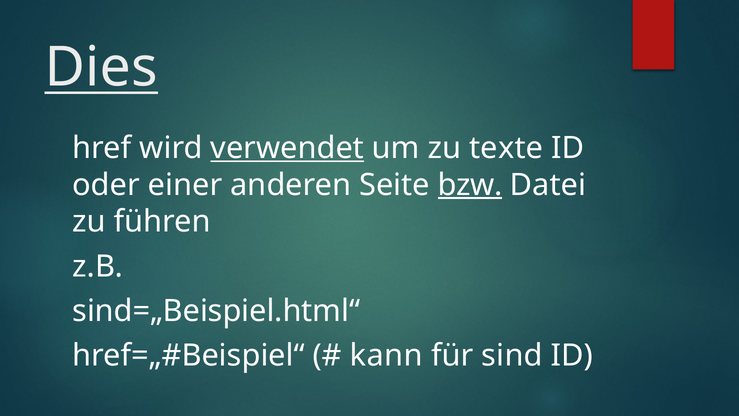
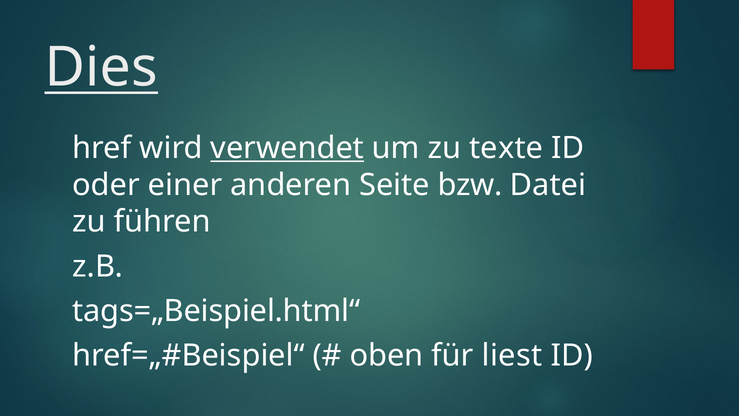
bzw underline: present -> none (470, 185)
sind=„Beispiel.html“: sind=„Beispiel.html“ -> tags=„Beispiel.html“ (216, 311)
kann: kann -> oben (387, 356)
sind: sind -> liest (512, 356)
